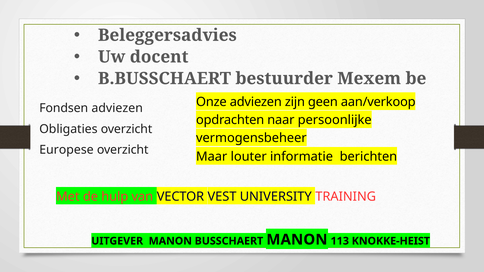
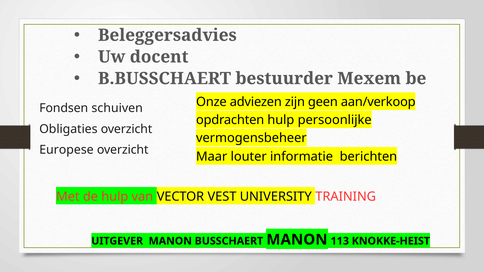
Fondsen adviezen: adviezen -> schuiven (117, 108)
opdrachten naar: naar -> hulp (281, 120)
